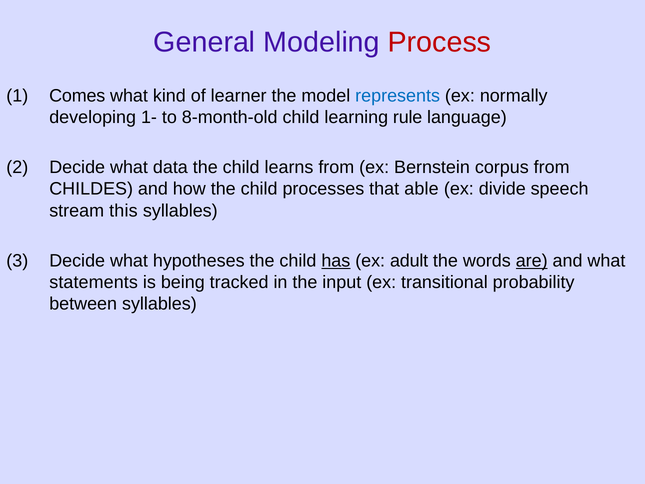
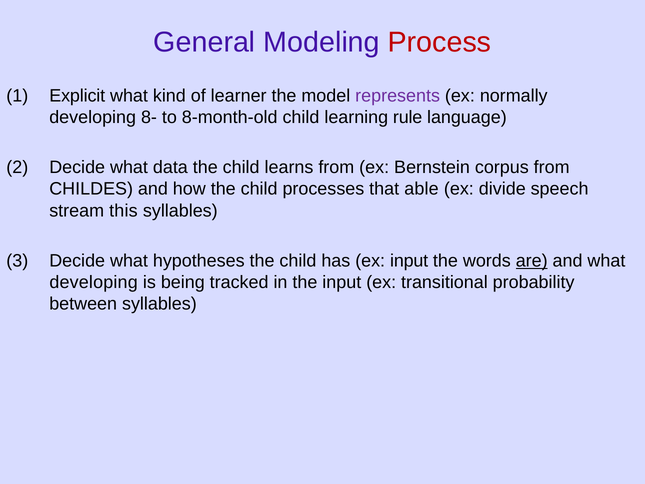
Comes: Comes -> Explicit (77, 96)
represents colour: blue -> purple (398, 96)
1-: 1- -> 8- (149, 117)
has underline: present -> none (336, 261)
ex adult: adult -> input (409, 261)
statements: statements -> developing (94, 282)
